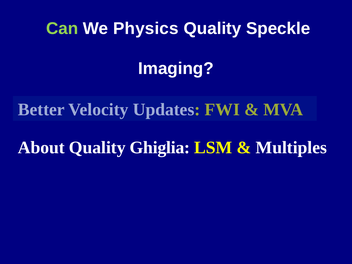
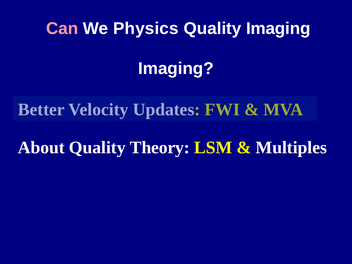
Can colour: light green -> pink (62, 29)
Quality Speckle: Speckle -> Imaging (278, 29)
Ghiglia: Ghiglia -> Theory (160, 148)
